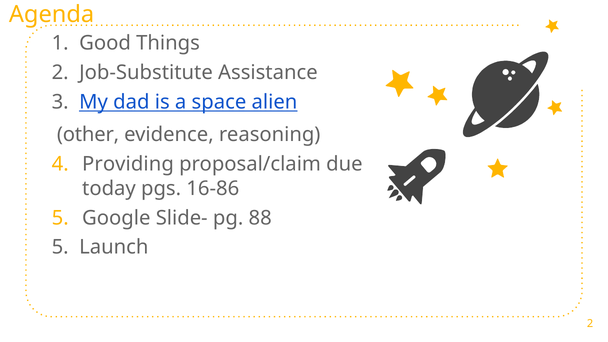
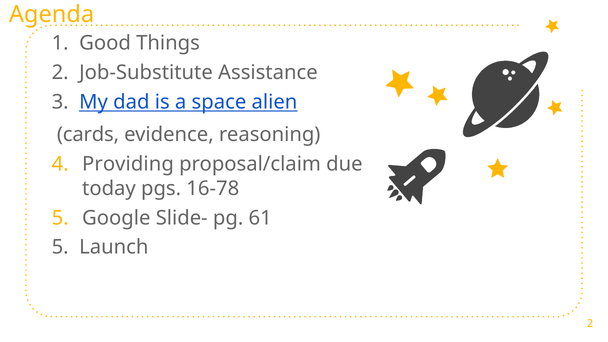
other: other -> cards (88, 135)
16-86: 16-86 -> 16-78 (213, 188)
88: 88 -> 61 (260, 218)
